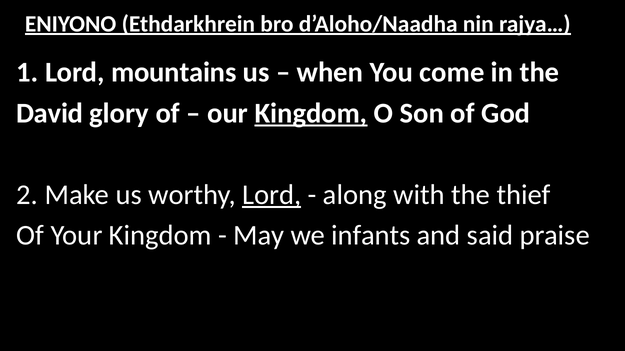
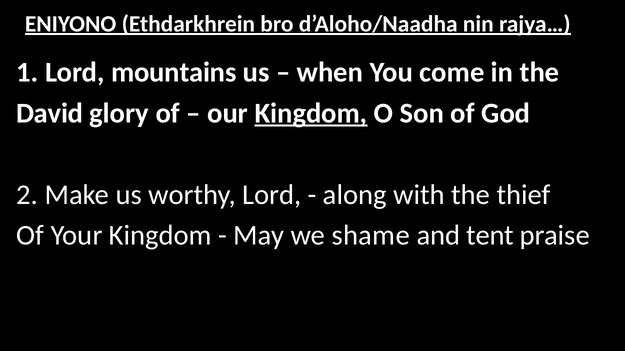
Lord underline: present -> none (272, 195)
infants: infants -> shame (371, 236)
said: said -> tent (490, 236)
